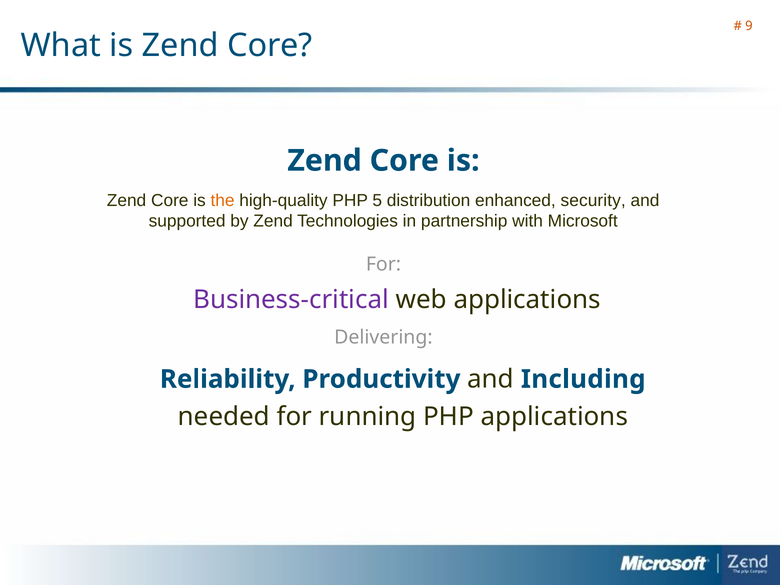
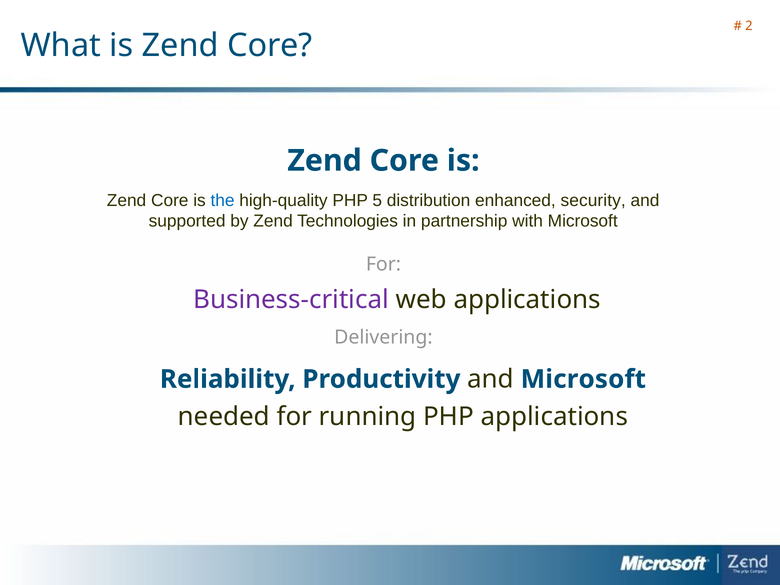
9: 9 -> 2 (749, 26)
the colour: orange -> blue (223, 200)
and Including: Including -> Microsoft (583, 379)
